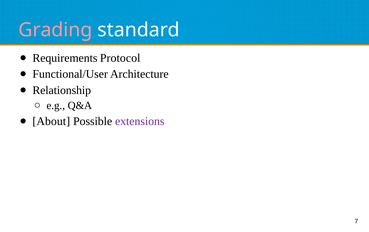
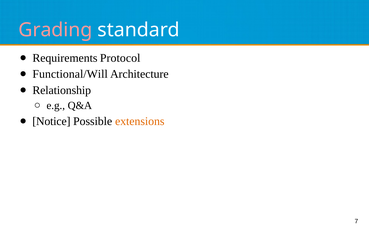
Functional/User: Functional/User -> Functional/Will (70, 74)
About: About -> Notice (51, 122)
extensions colour: purple -> orange (140, 122)
